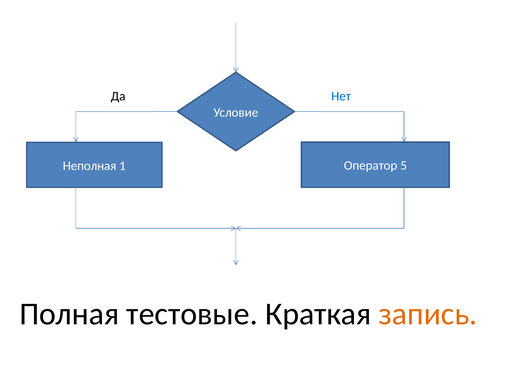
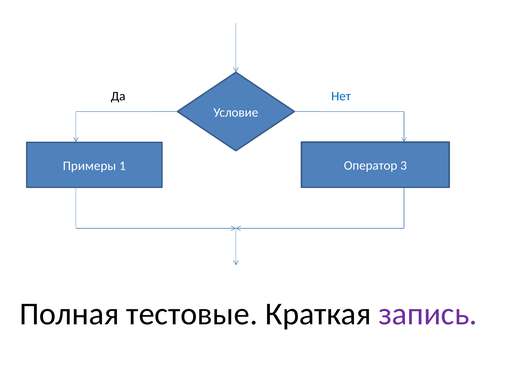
Неполная: Неполная -> Примеры (89, 166)
5: 5 -> 3 (404, 165)
запись colour: orange -> purple (428, 314)
